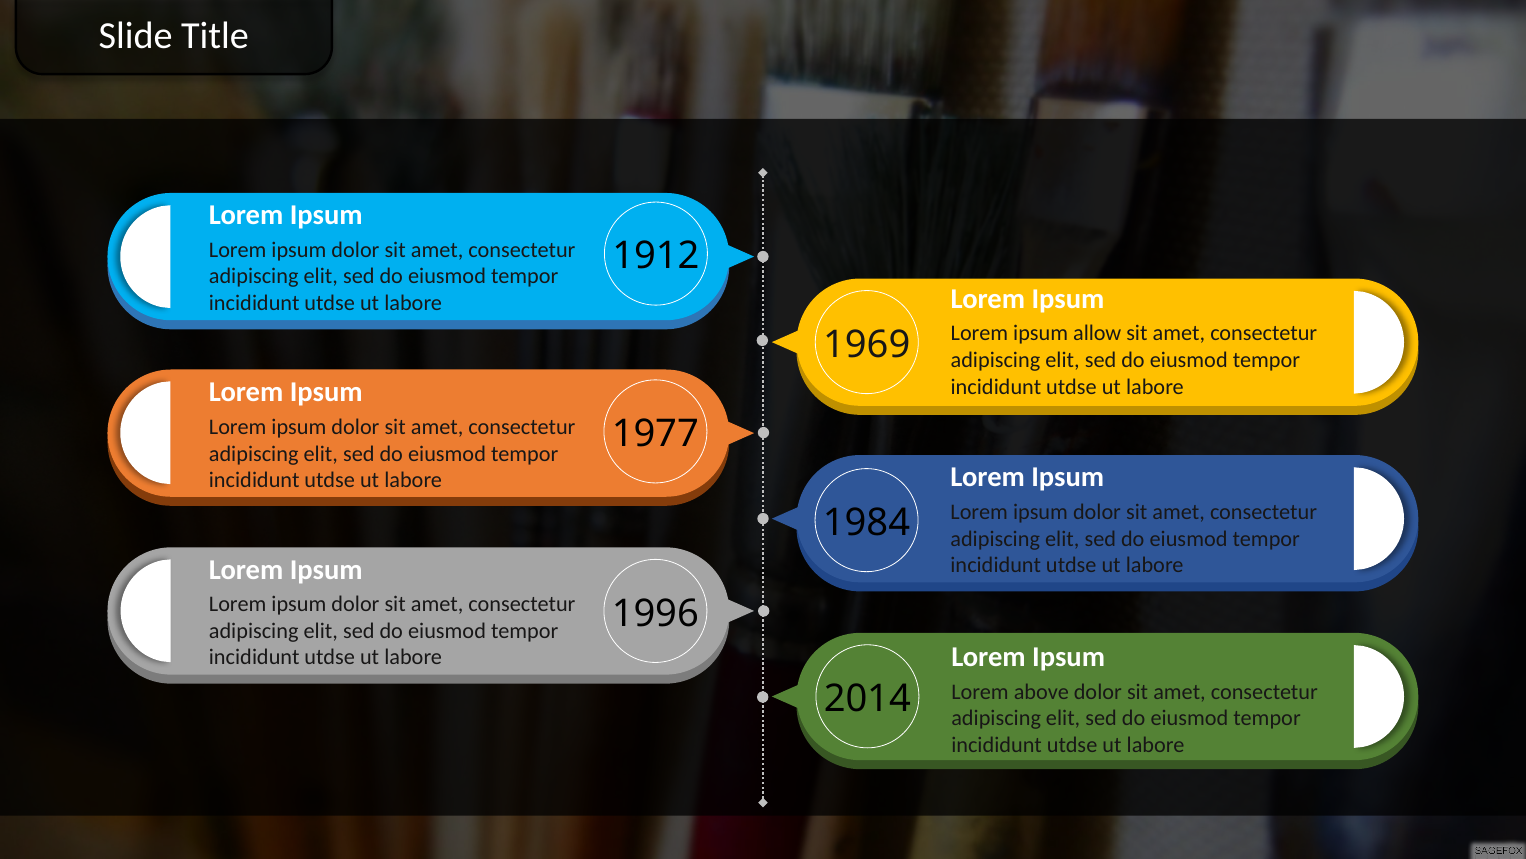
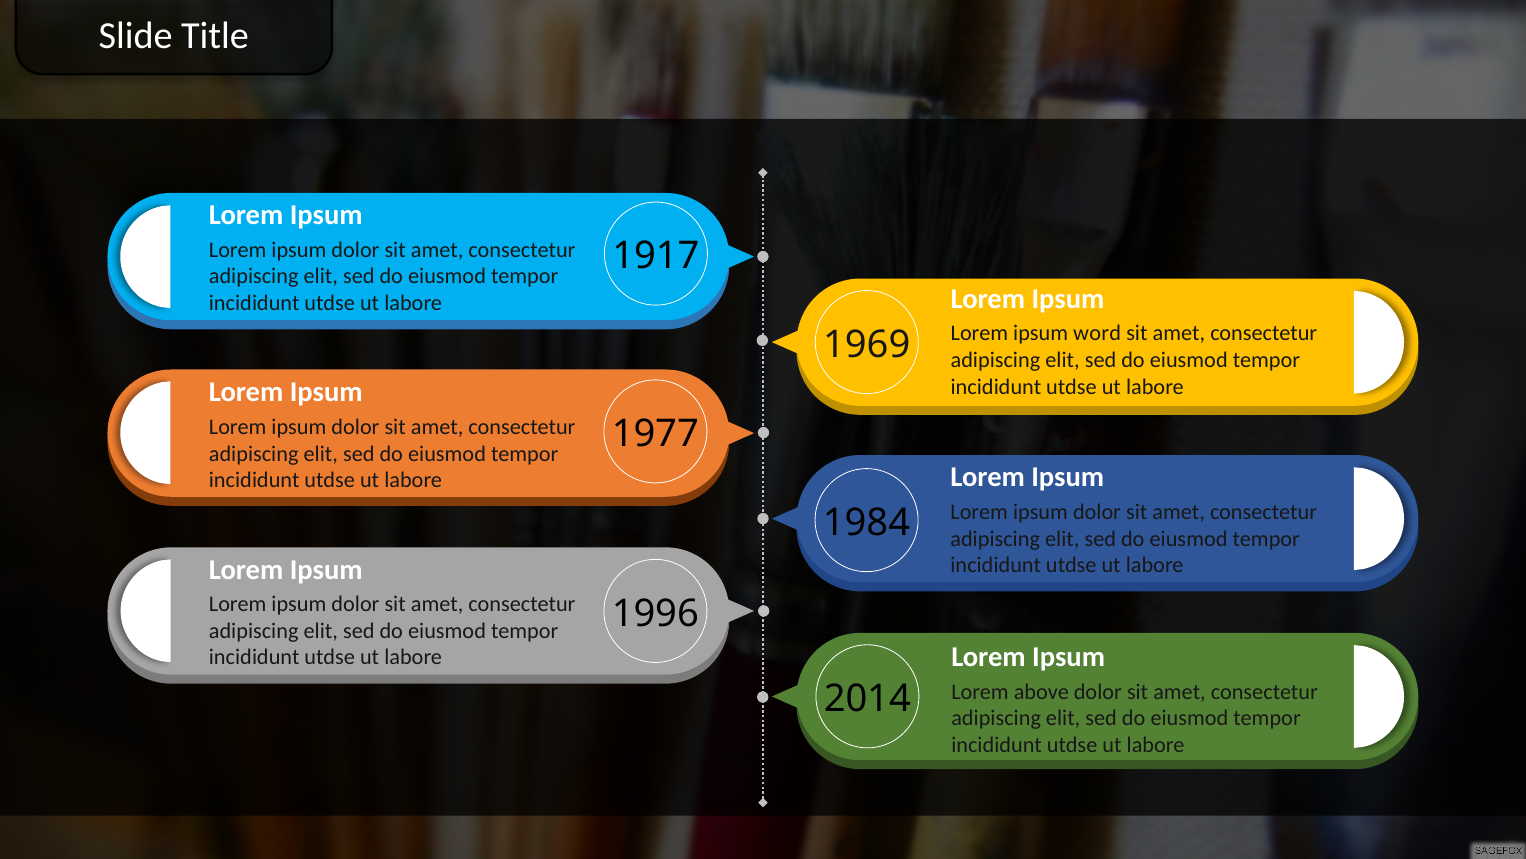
1912: 1912 -> 1917 (656, 256)
allow: allow -> word (1097, 333)
